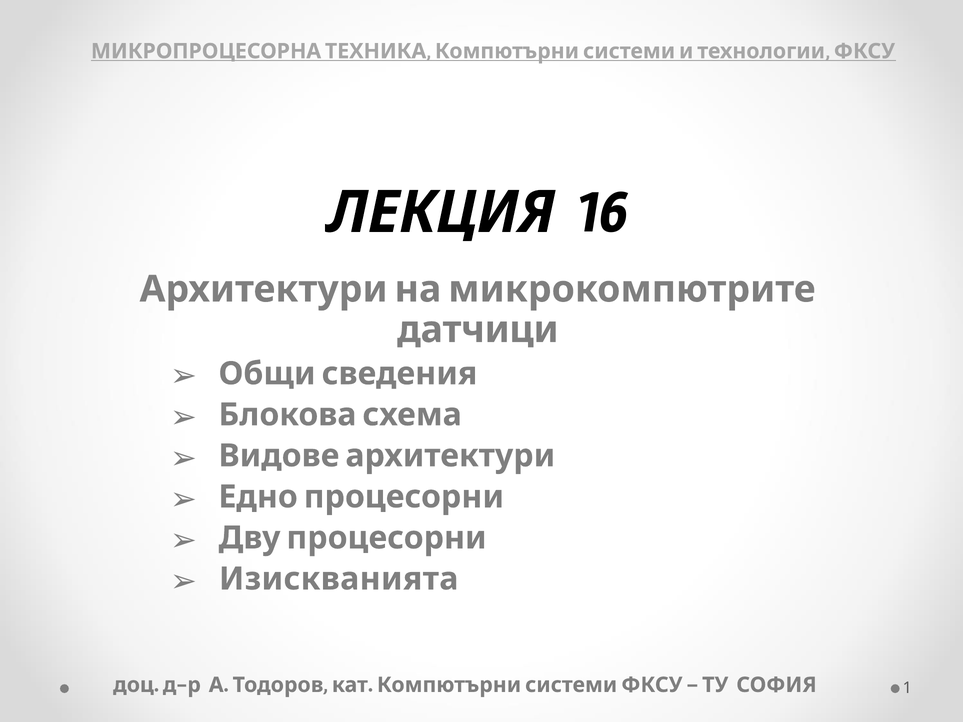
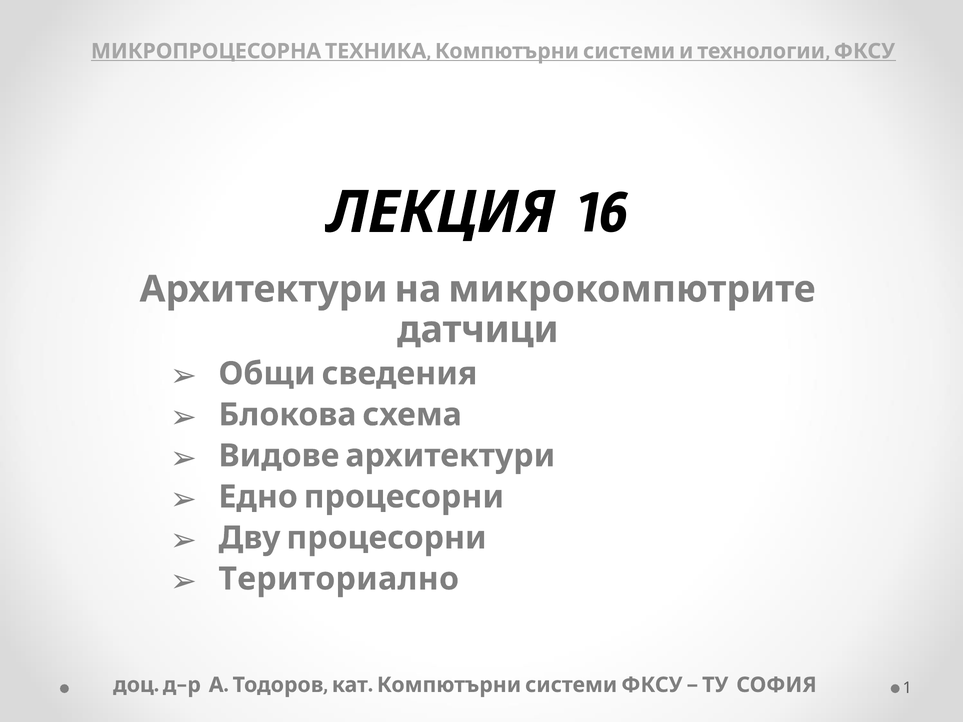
Изискванията: Изискванията -> Териториално (339, 579)
